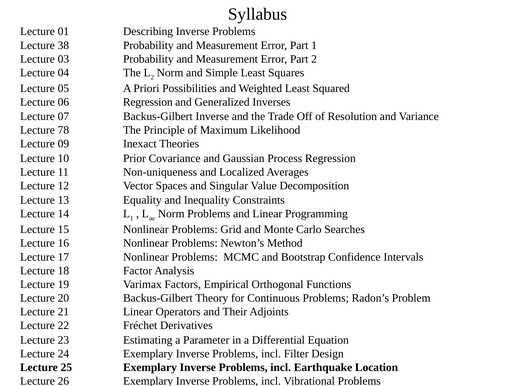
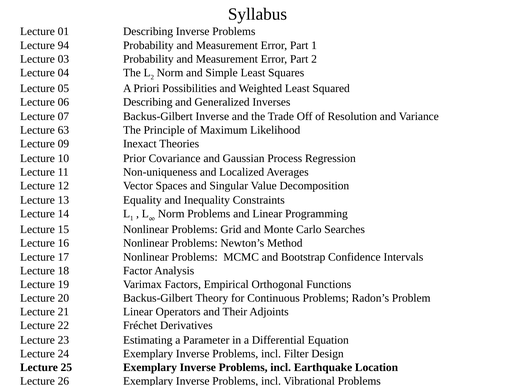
38: 38 -> 94 (63, 45)
06 Regression: Regression -> Describing (148, 102)
78: 78 -> 63 (63, 130)
